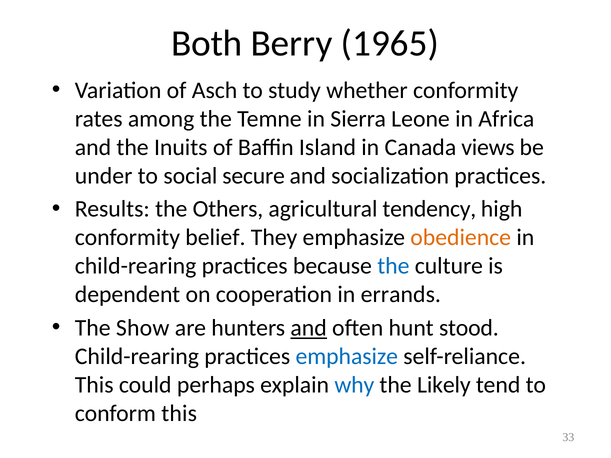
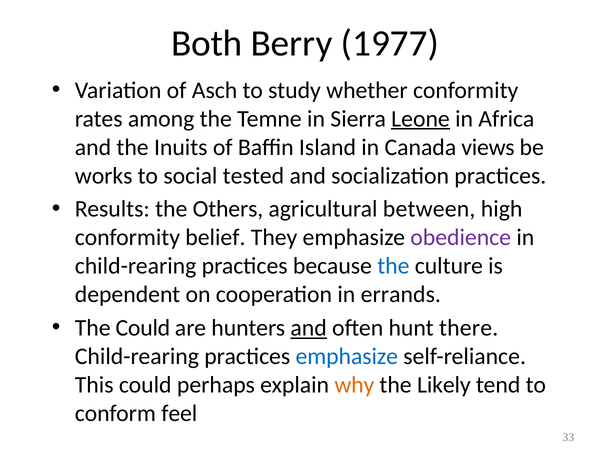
1965: 1965 -> 1977 (390, 43)
Leone underline: none -> present (421, 119)
under: under -> works (104, 176)
secure: secure -> tested (253, 176)
tendency: tendency -> between (429, 209)
obedience colour: orange -> purple (461, 238)
The Show: Show -> Could (143, 328)
stood: stood -> there (469, 328)
why colour: blue -> orange (354, 385)
conform this: this -> feel (179, 414)
